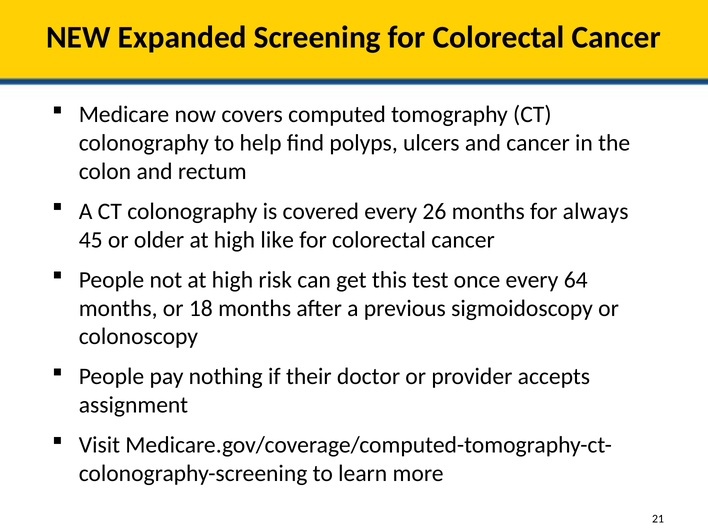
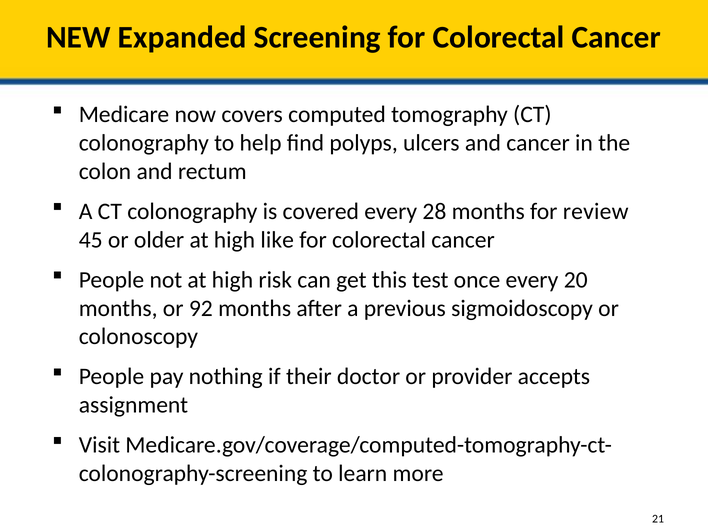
26: 26 -> 28 (434, 211)
always: always -> review (596, 211)
64: 64 -> 20 (576, 280)
18: 18 -> 92 (201, 308)
